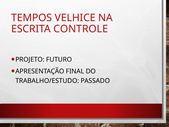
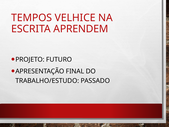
CONTROLE: CONTROLE -> APRENDEM (81, 29)
